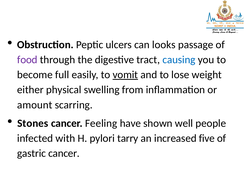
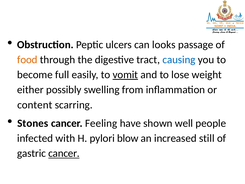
food colour: purple -> orange (27, 60)
physical: physical -> possibly (64, 90)
amount: amount -> content (35, 105)
tarry: tarry -> blow (128, 138)
five: five -> still (207, 138)
cancer underline: none -> present (64, 153)
